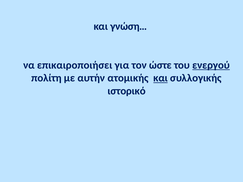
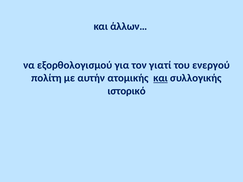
γνώση…: γνώση… -> άλλων… (129, 26)
επικαιροποιήσει: επικαιροποιήσει -> εξορθολογισμού (75, 65)
ώστε: ώστε -> γιατί (160, 65)
ενεργού underline: present -> none (211, 65)
